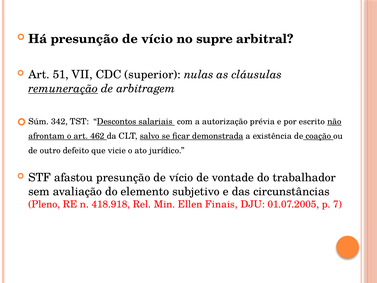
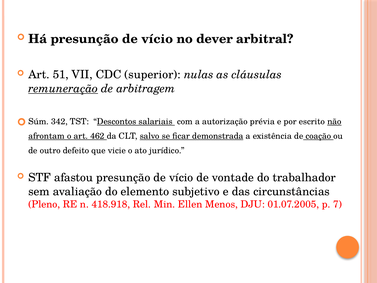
supre: supre -> dever (215, 39)
Finais: Finais -> Menos (222, 204)
